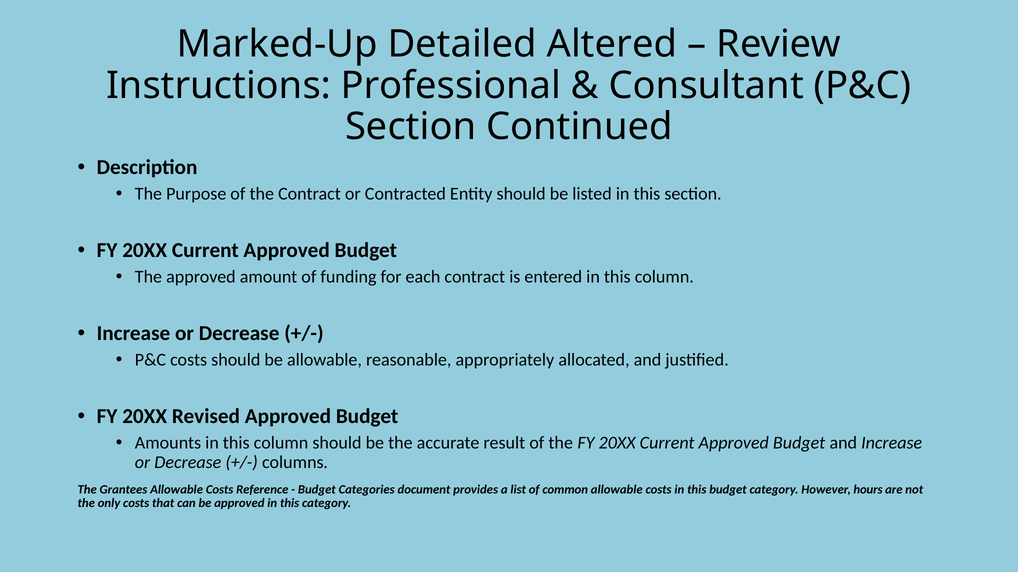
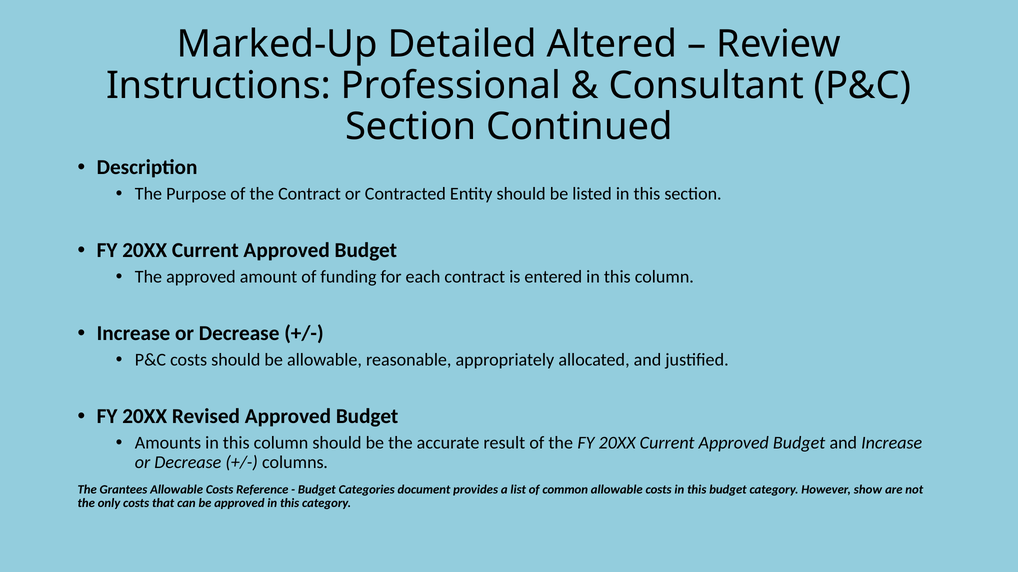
hours: hours -> show (868, 490)
